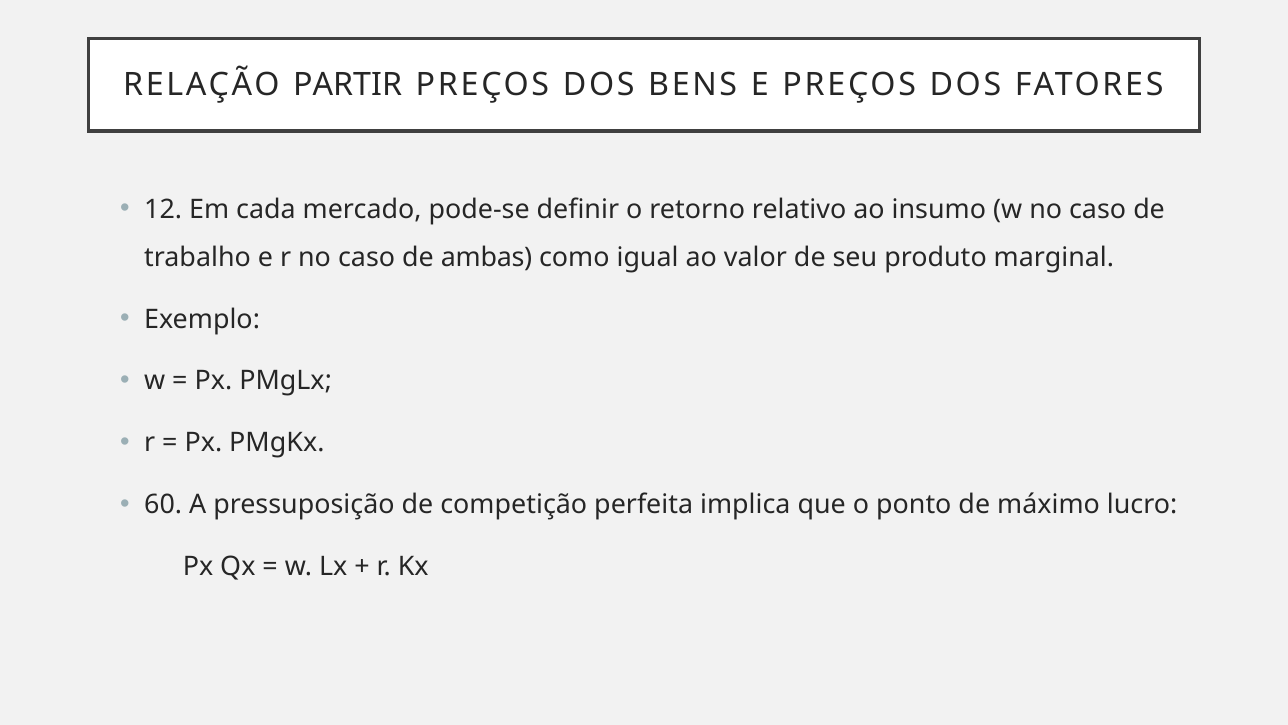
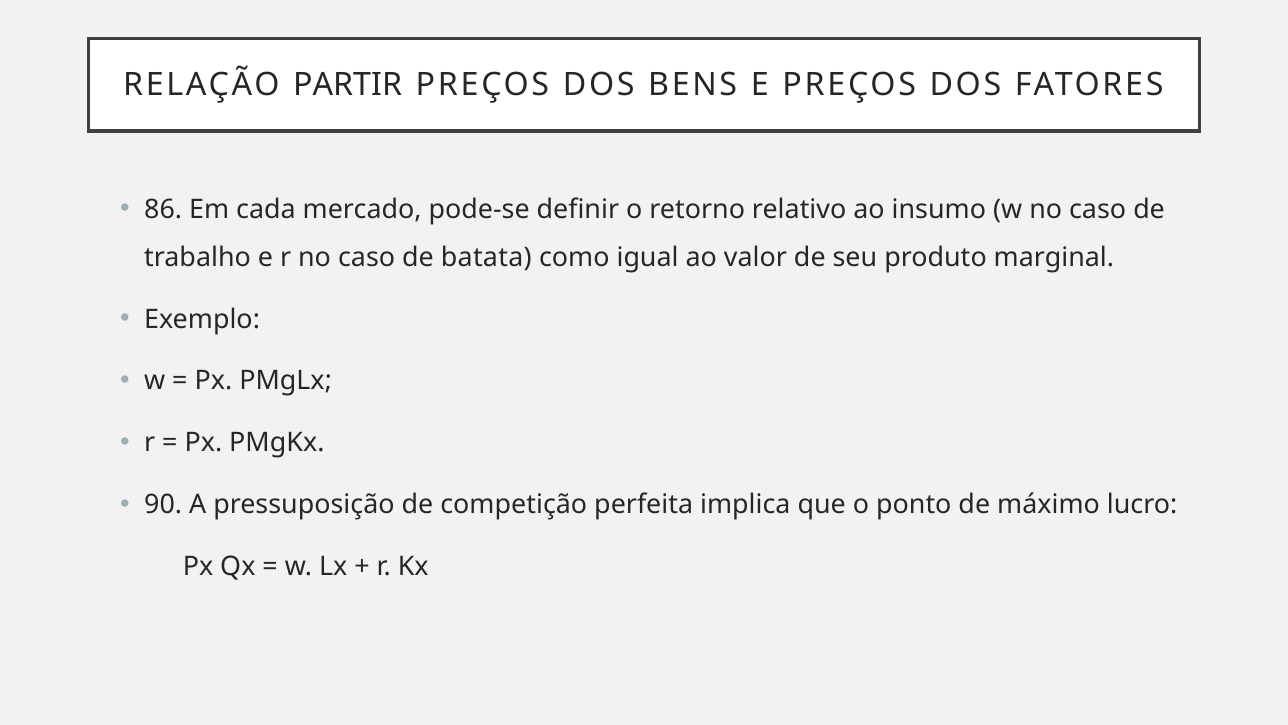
12: 12 -> 86 (163, 209)
ambas: ambas -> batata (486, 257)
60: 60 -> 90 (163, 504)
